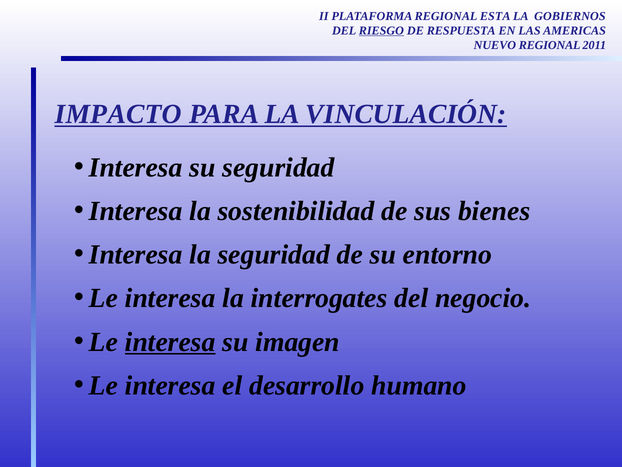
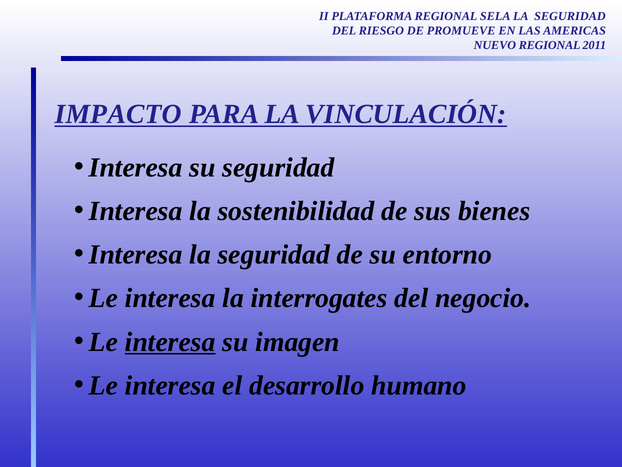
ESTA: ESTA -> SELA (495, 16)
GOBIERNOS: GOBIERNOS -> SEGURIDAD (570, 16)
RIESGO underline: present -> none (381, 31)
RESPUESTA: RESPUESTA -> PROMUEVE (461, 31)
